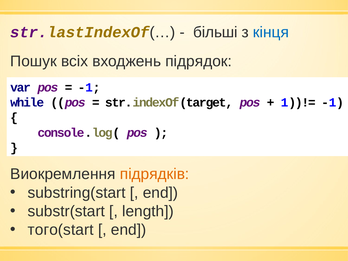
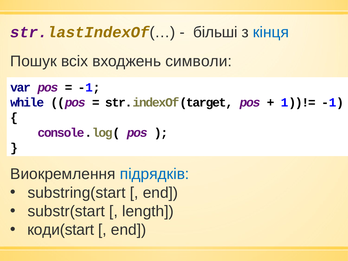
підрядок: підрядок -> символи (199, 61)
підрядків colour: orange -> blue (155, 174)
того(start: того(start -> коди(start (61, 230)
